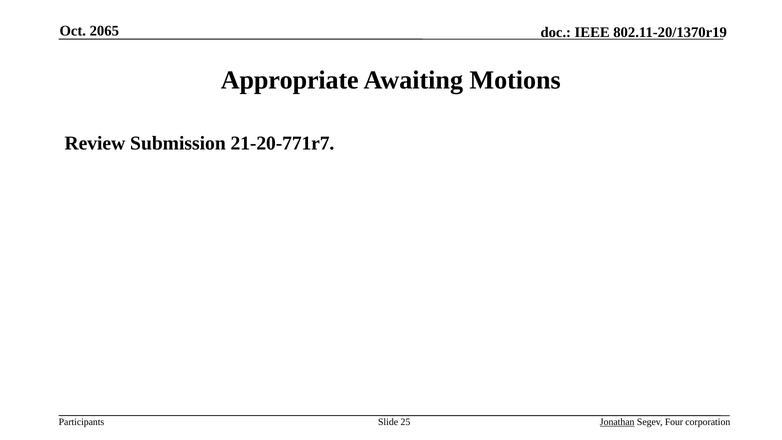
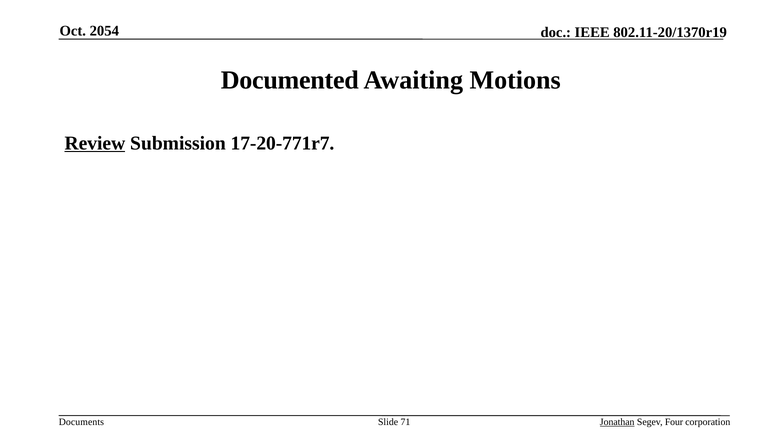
2065: 2065 -> 2054 (104, 31)
Appropriate: Appropriate -> Documented (290, 80)
Review underline: none -> present (95, 143)
21-20-771r7: 21-20-771r7 -> 17-20-771r7 (283, 143)
Participants: Participants -> Documents (81, 422)
25: 25 -> 71 (405, 422)
